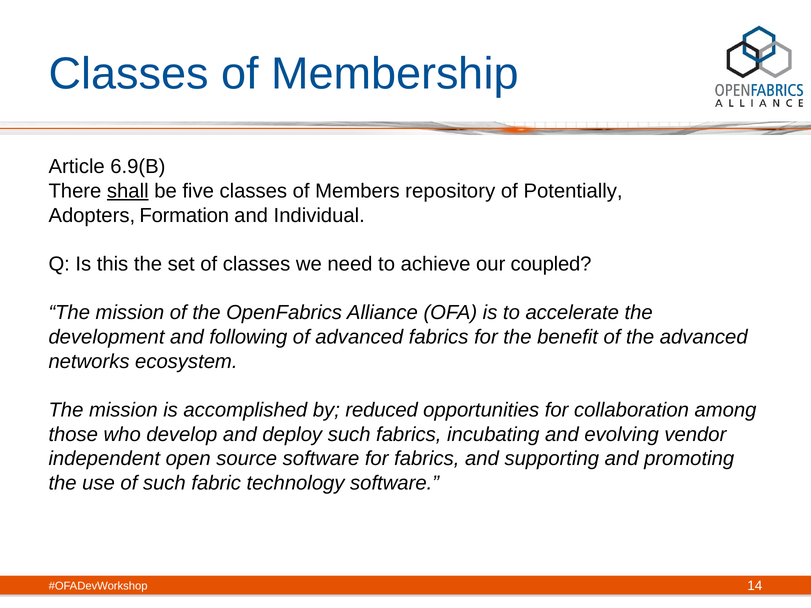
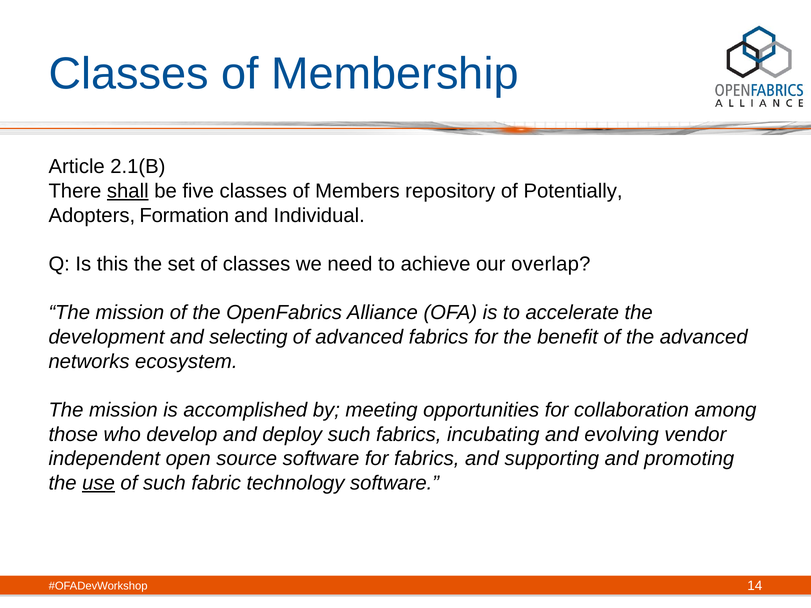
6.9(B: 6.9(B -> 2.1(B (138, 167)
coupled: coupled -> overlap (551, 264)
following: following -> selecting (248, 337)
reduced: reduced -> meeting (382, 410)
use underline: none -> present (99, 483)
